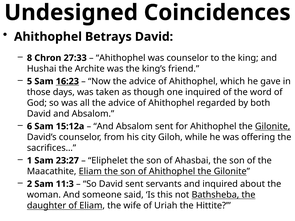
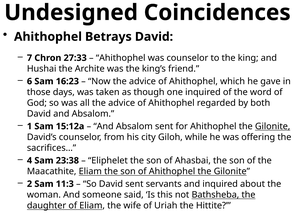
8: 8 -> 7 (29, 58)
5: 5 -> 6 (29, 81)
16:23 underline: present -> none (67, 81)
6: 6 -> 1 (29, 126)
1: 1 -> 4 (29, 161)
23:27: 23:27 -> 23:38 (67, 161)
